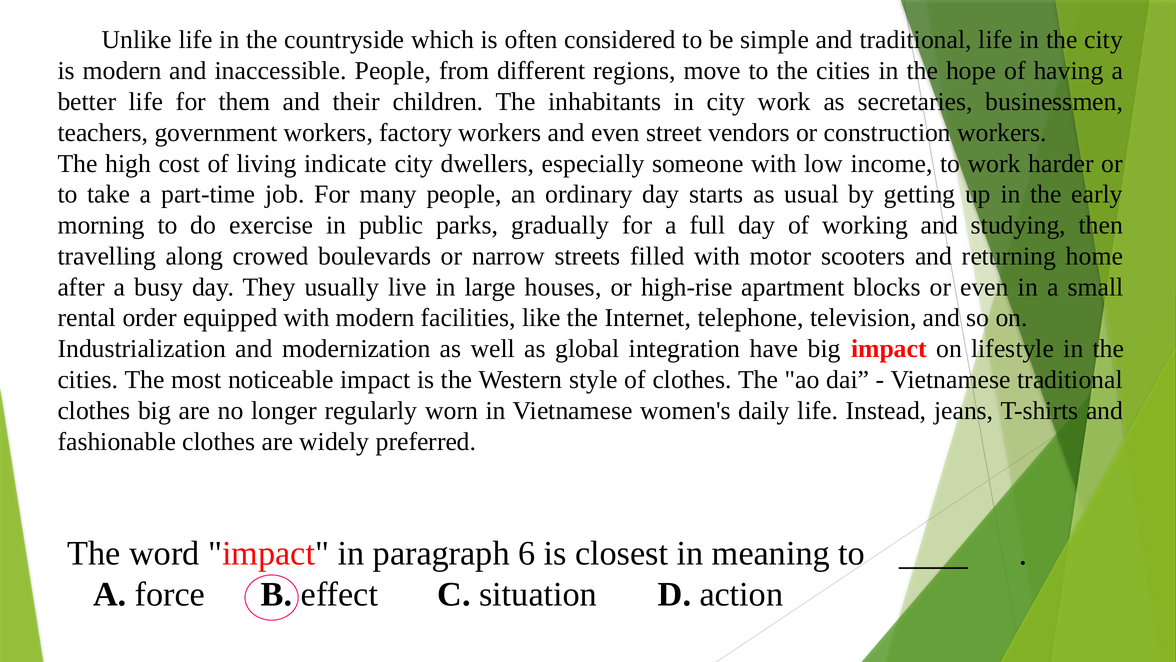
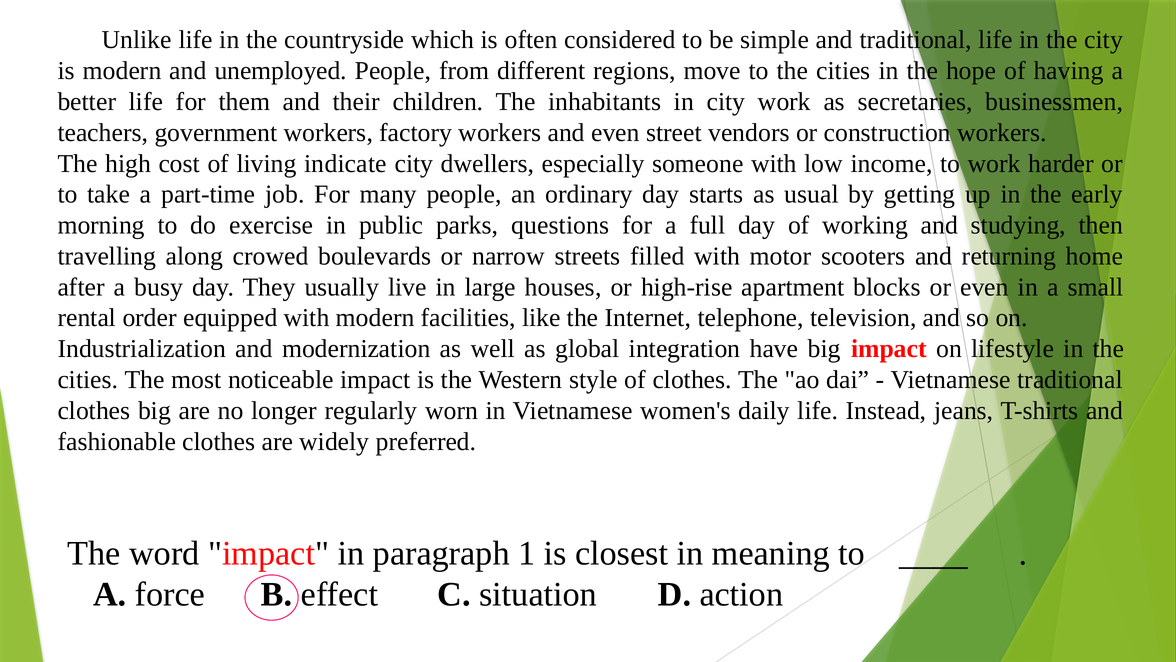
inaccessible: inaccessible -> unemployed (281, 71)
gradually: gradually -> questions (560, 225)
6: 6 -> 1 (527, 553)
